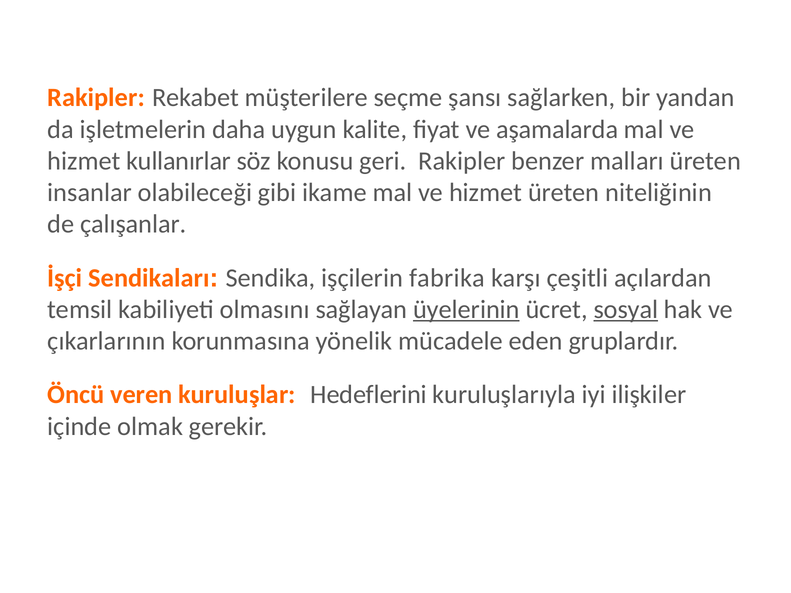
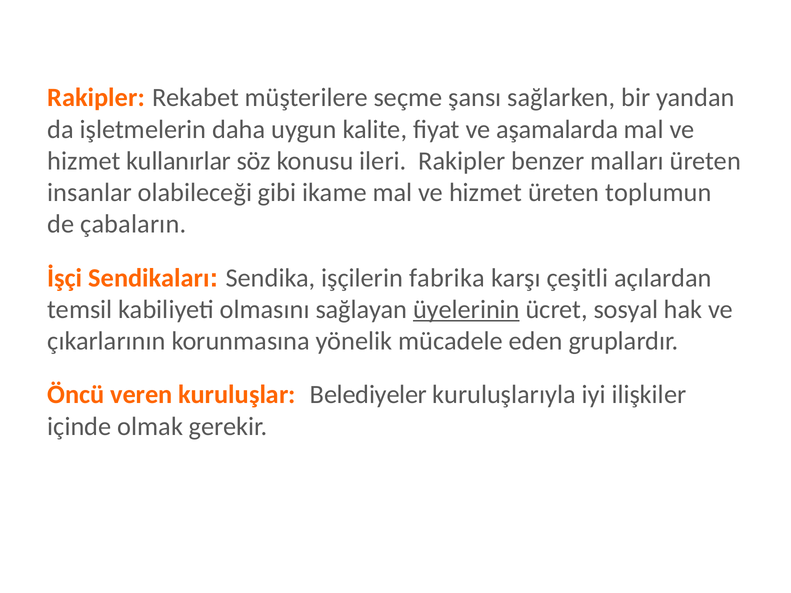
geri: geri -> ileri (383, 161)
niteliğinin: niteliğinin -> toplumun (658, 193)
çalışanlar: çalışanlar -> çabaların (133, 224)
sosyal underline: present -> none (626, 310)
Hedeflerini: Hedeflerini -> Belediyeler (369, 395)
